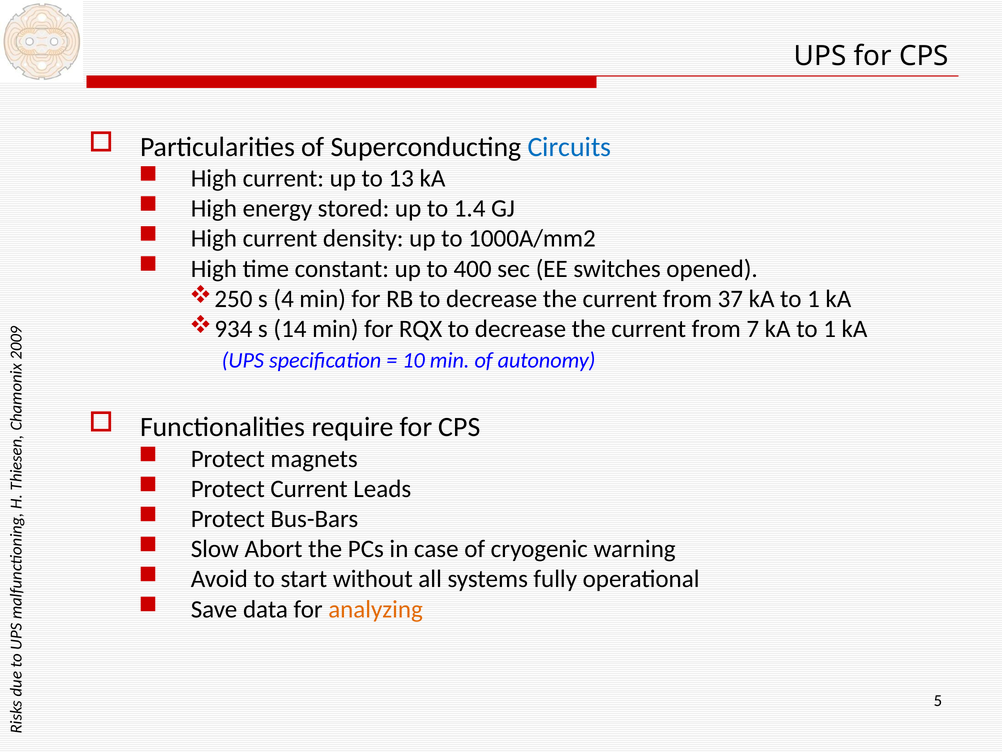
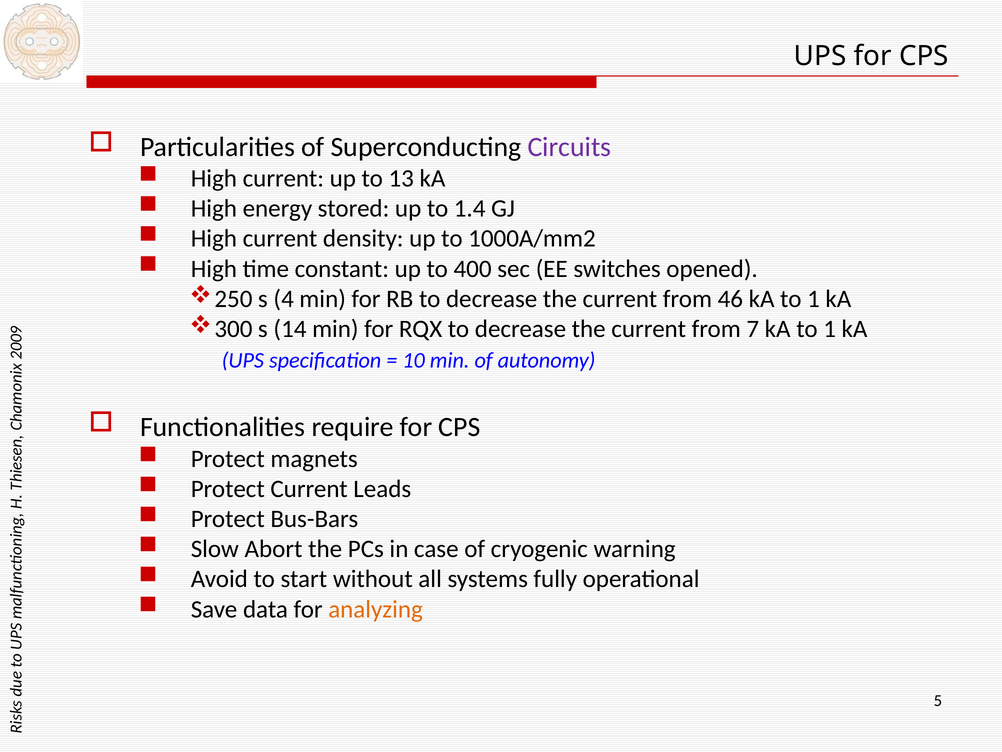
Circuits colour: blue -> purple (569, 147)
37: 37 -> 46 (730, 299)
934: 934 -> 300 (233, 329)
